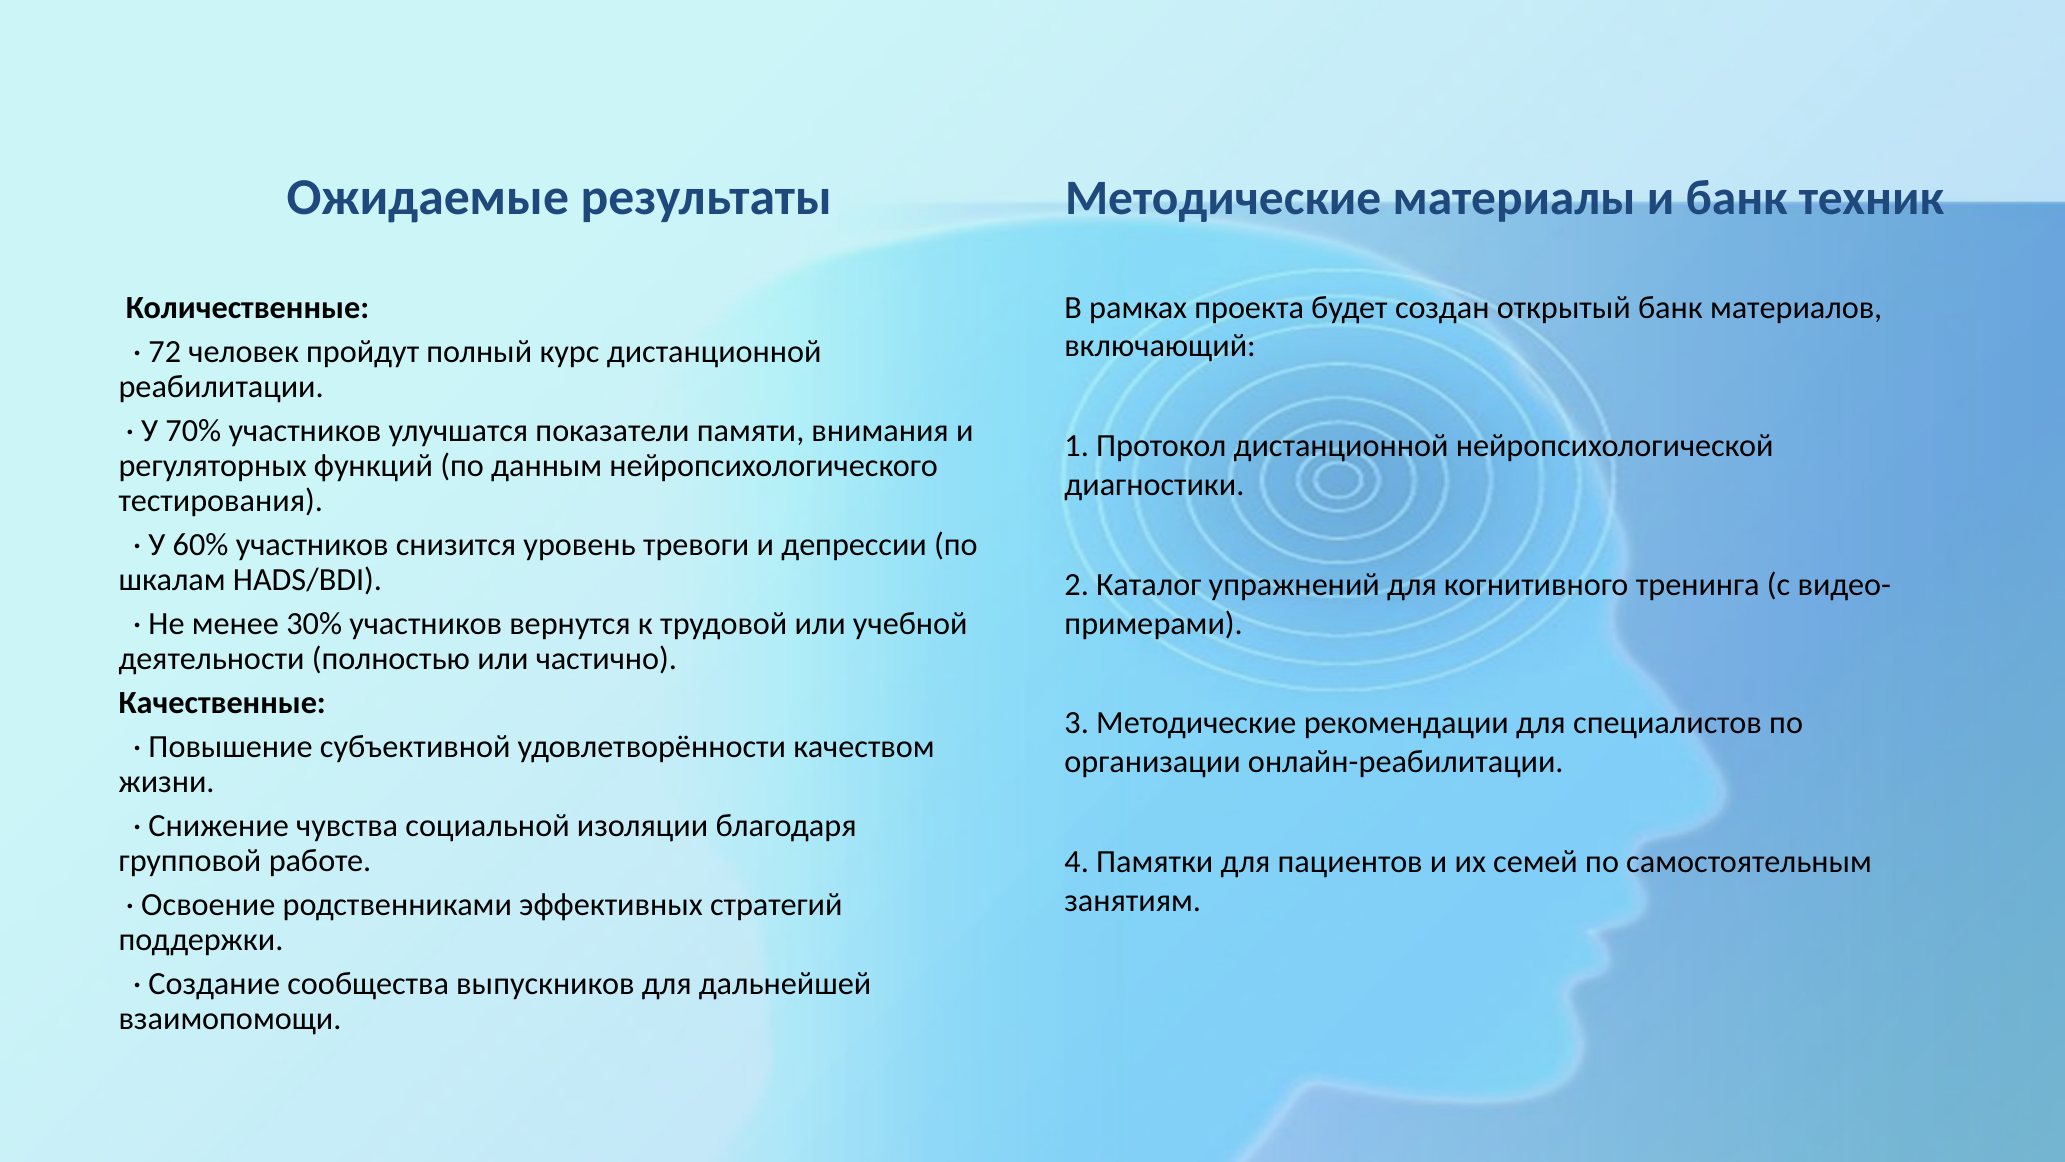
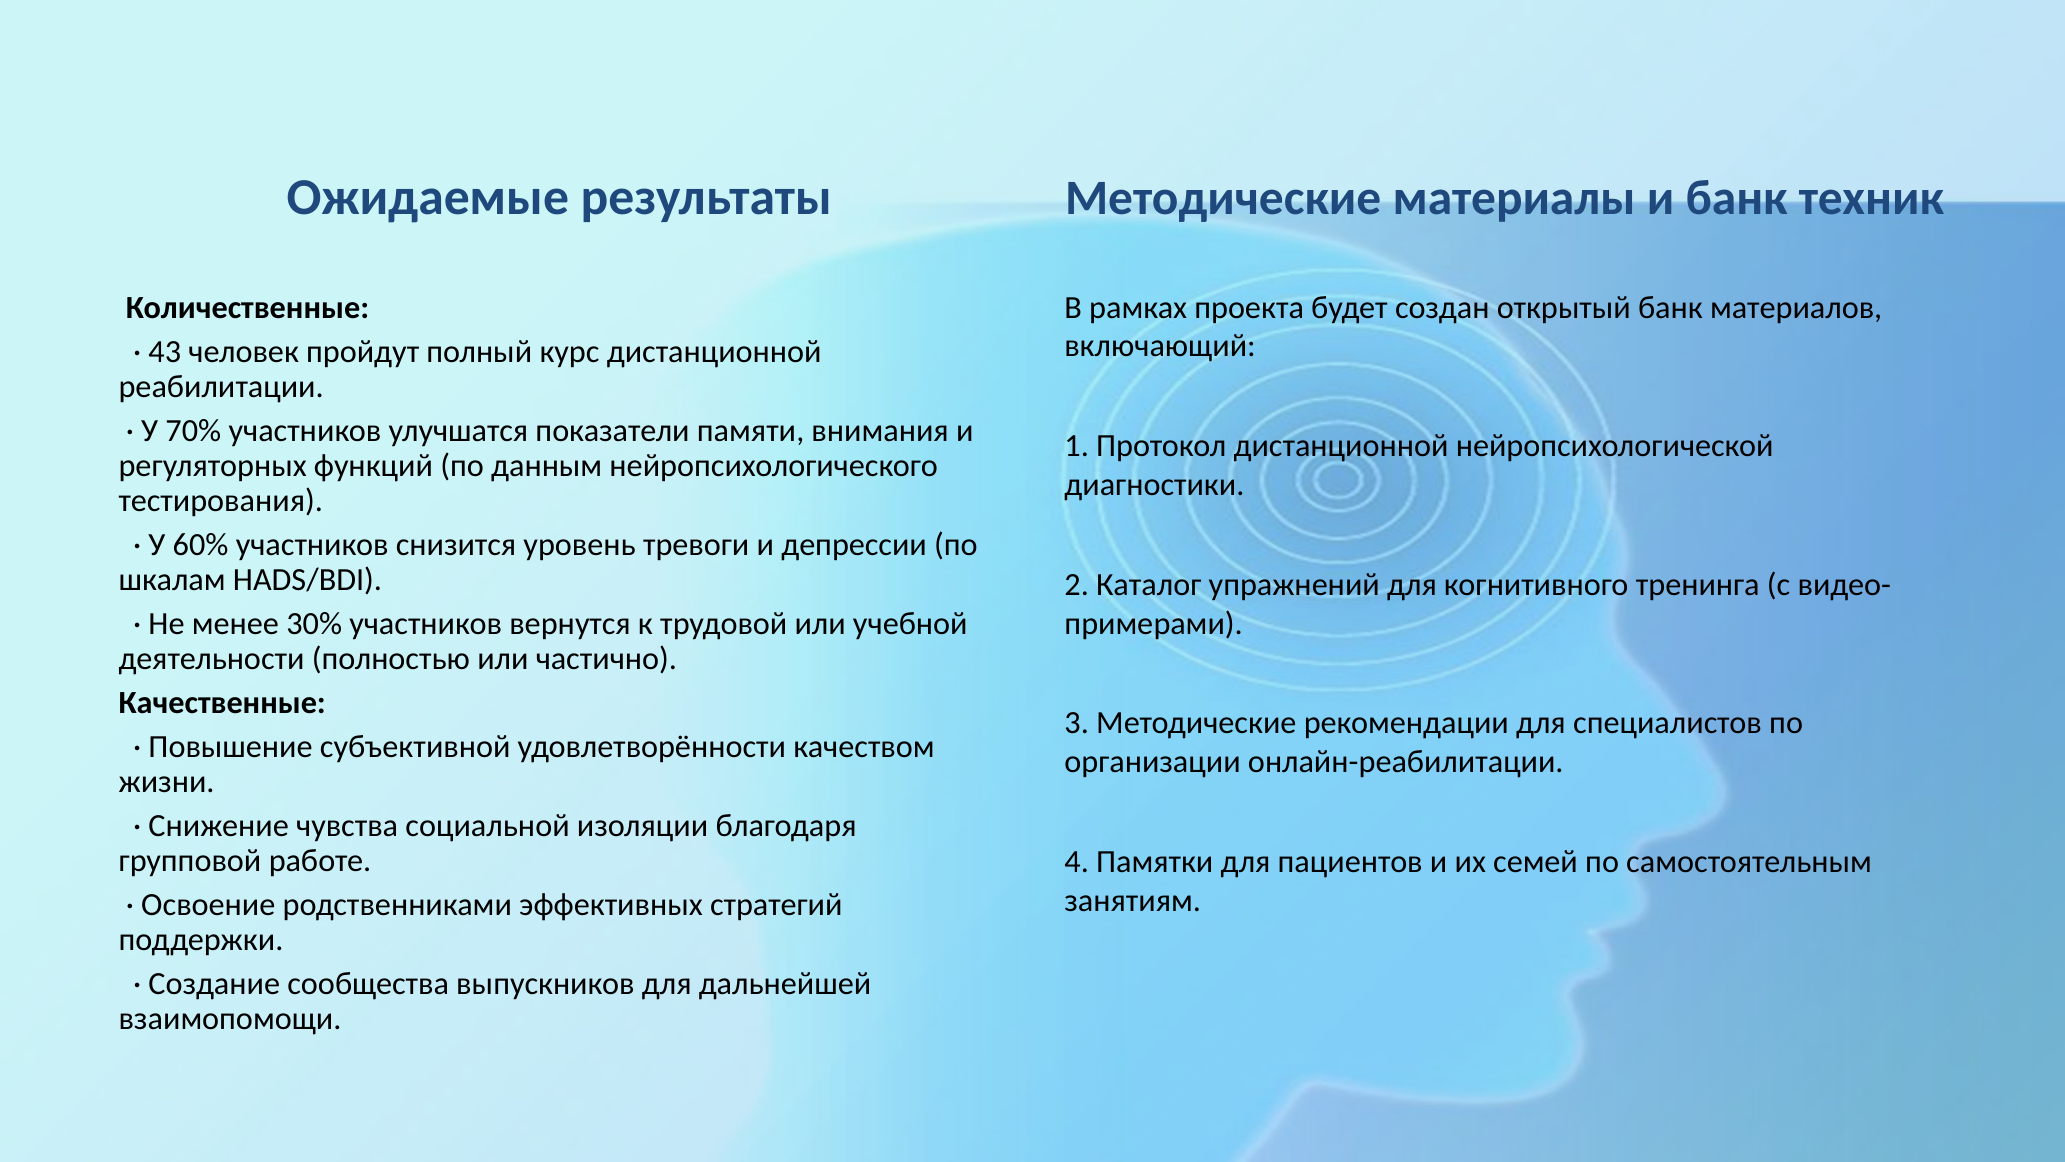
72: 72 -> 43 (165, 352)
